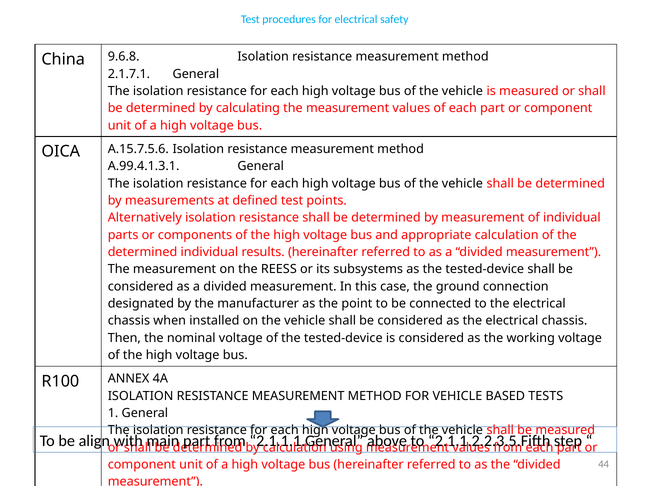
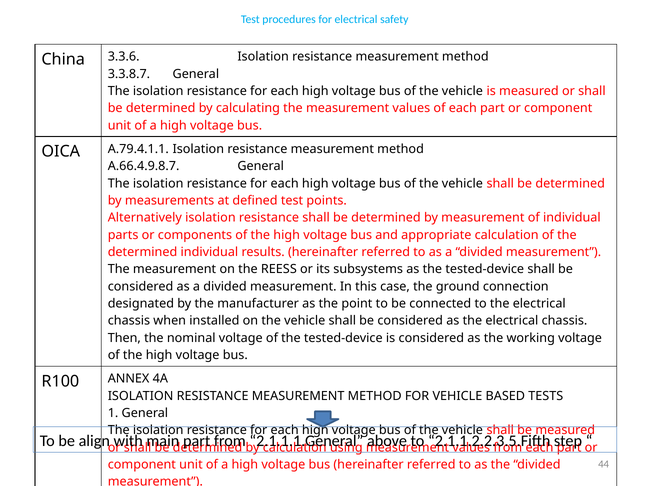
9.6.8: 9.6.8 -> 3.3.6 (124, 57)
2.1.7.1: 2.1.7.1 -> 3.3.8.7 (129, 74)
A.15.7.5.6: A.15.7.5.6 -> A.79.4.1.1 (138, 149)
A.99.4.1.3.1: A.99.4.1.3.1 -> A.66.4.9.8.7 (144, 166)
